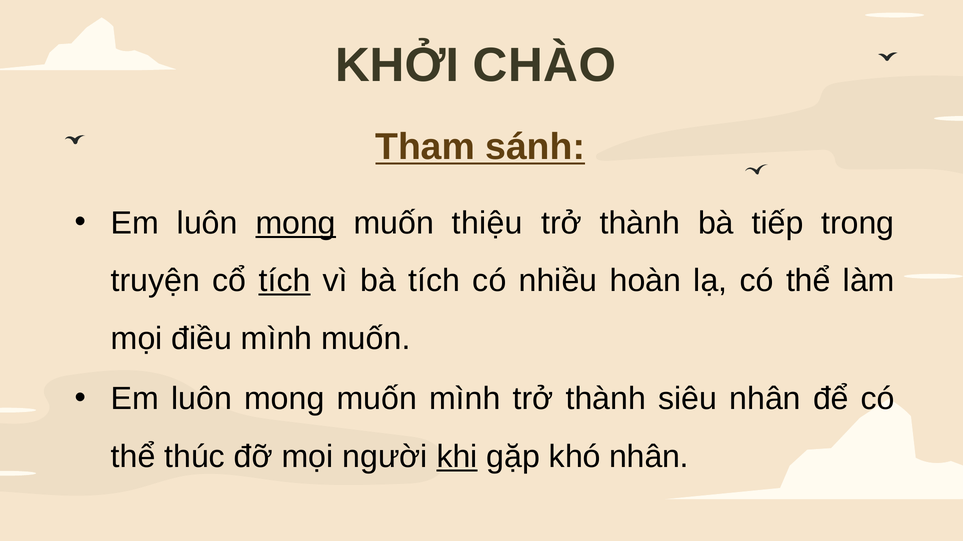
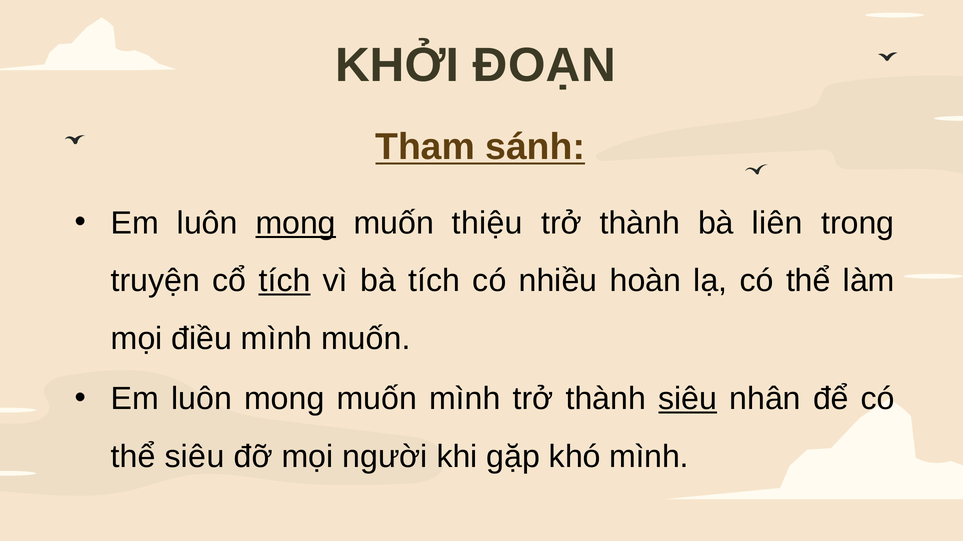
CHÀO: CHÀO -> ĐOẠN (544, 66)
tiếp: tiếp -> liên (777, 223)
siêu underline: none -> present (688, 399)
thể thúc: thúc -> siêu (194, 457)
khi underline: present -> none (457, 457)
khó nhân: nhân -> mình (649, 457)
